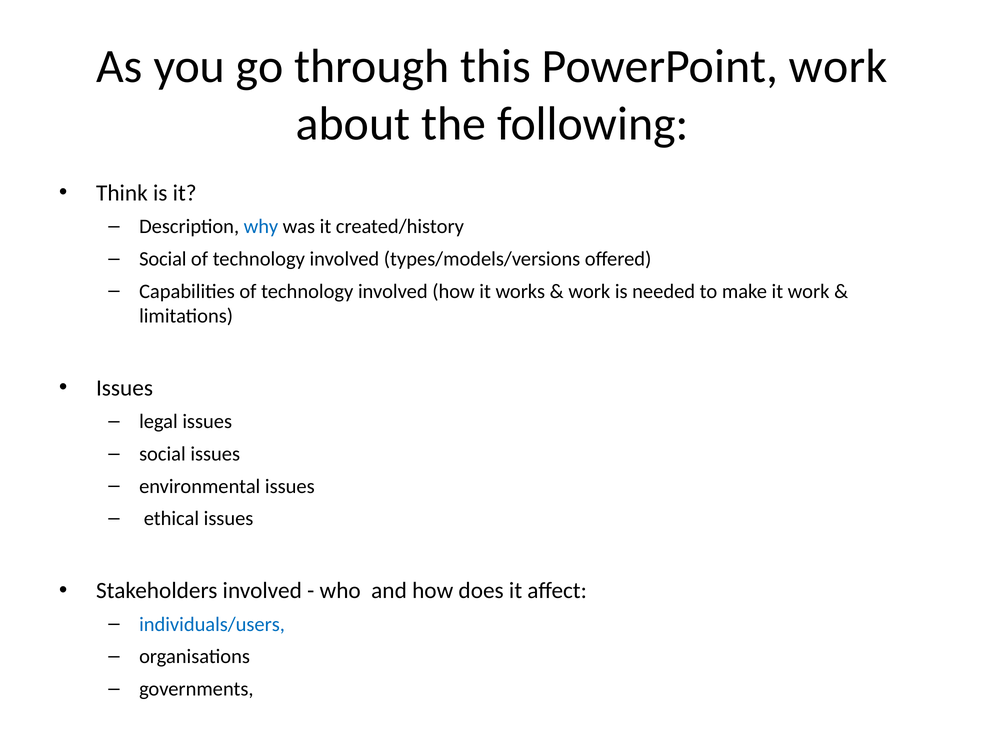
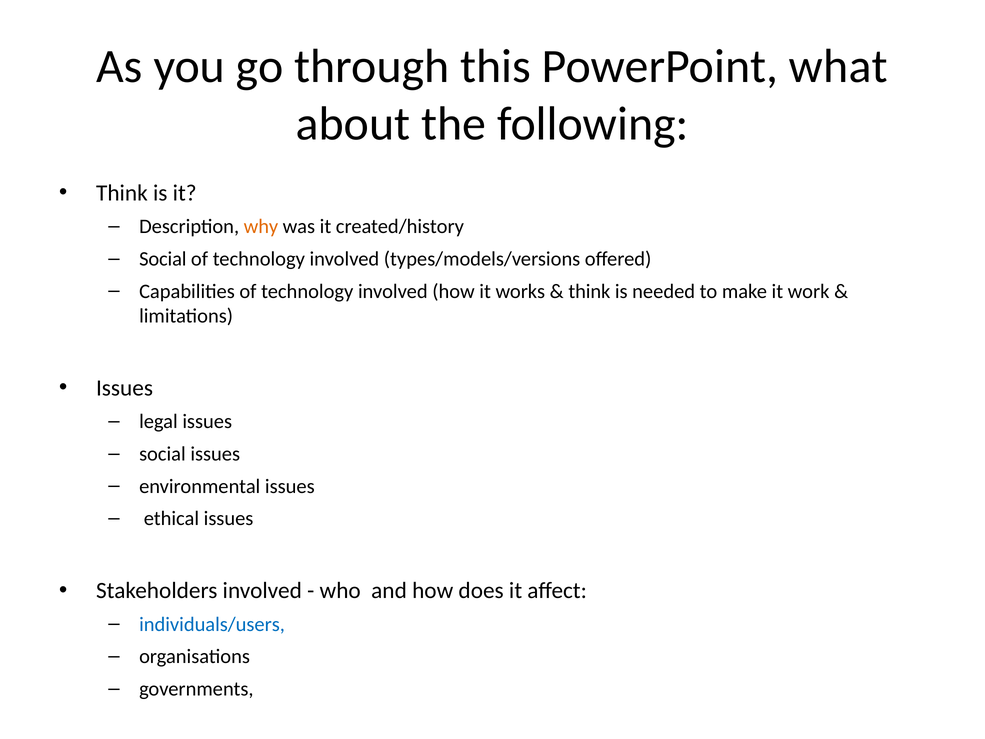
PowerPoint work: work -> what (838, 67)
why colour: blue -> orange (261, 227)
work: work -> think (589, 291)
